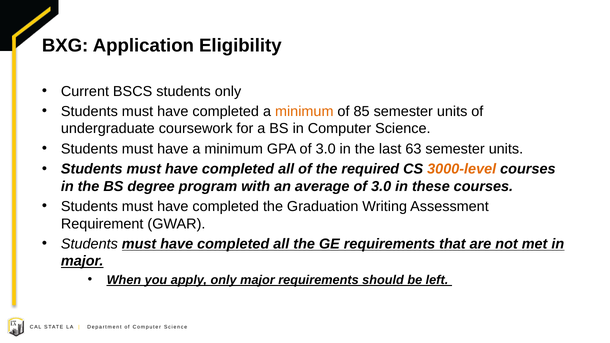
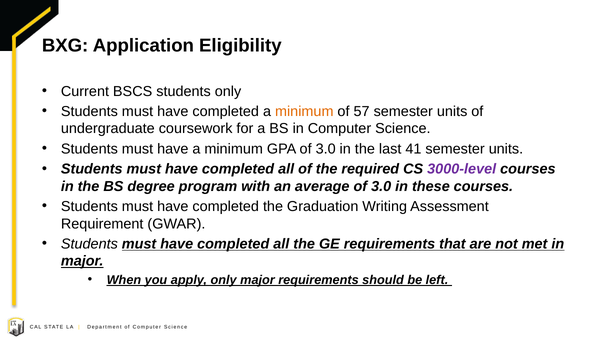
85: 85 -> 57 (362, 111)
63: 63 -> 41 (413, 149)
3000-level colour: orange -> purple (462, 169)
